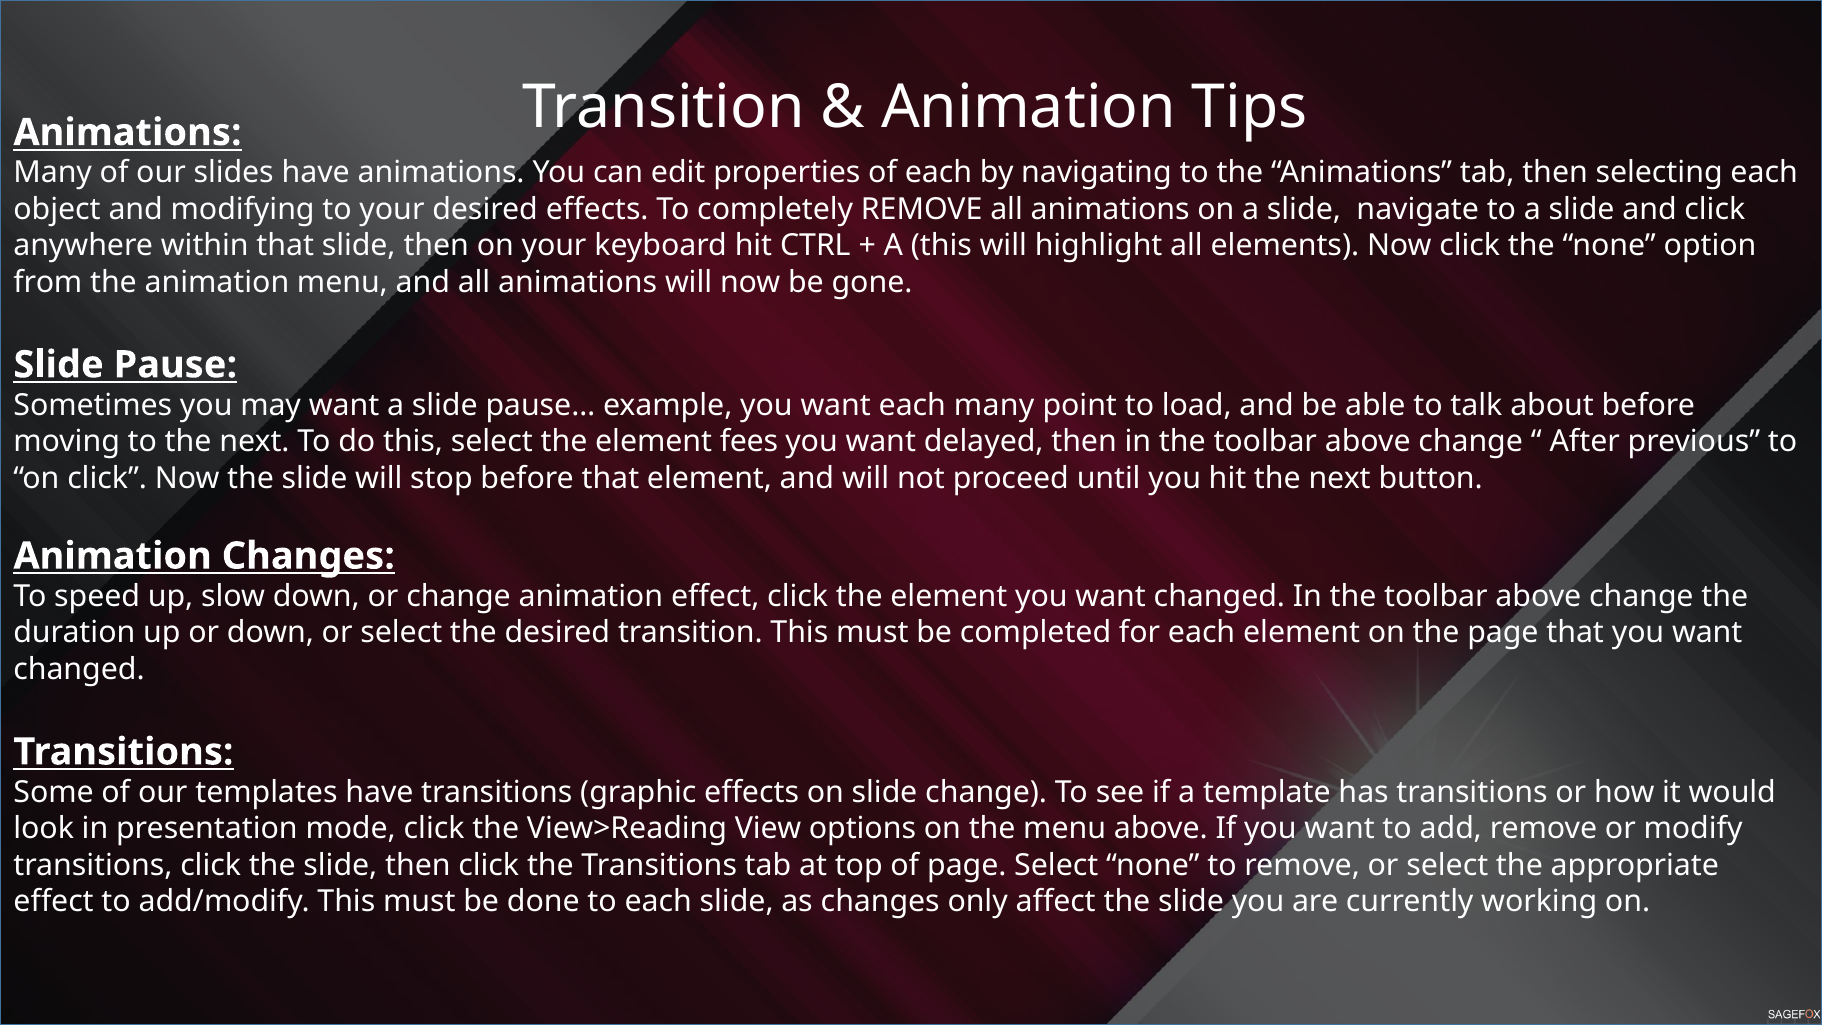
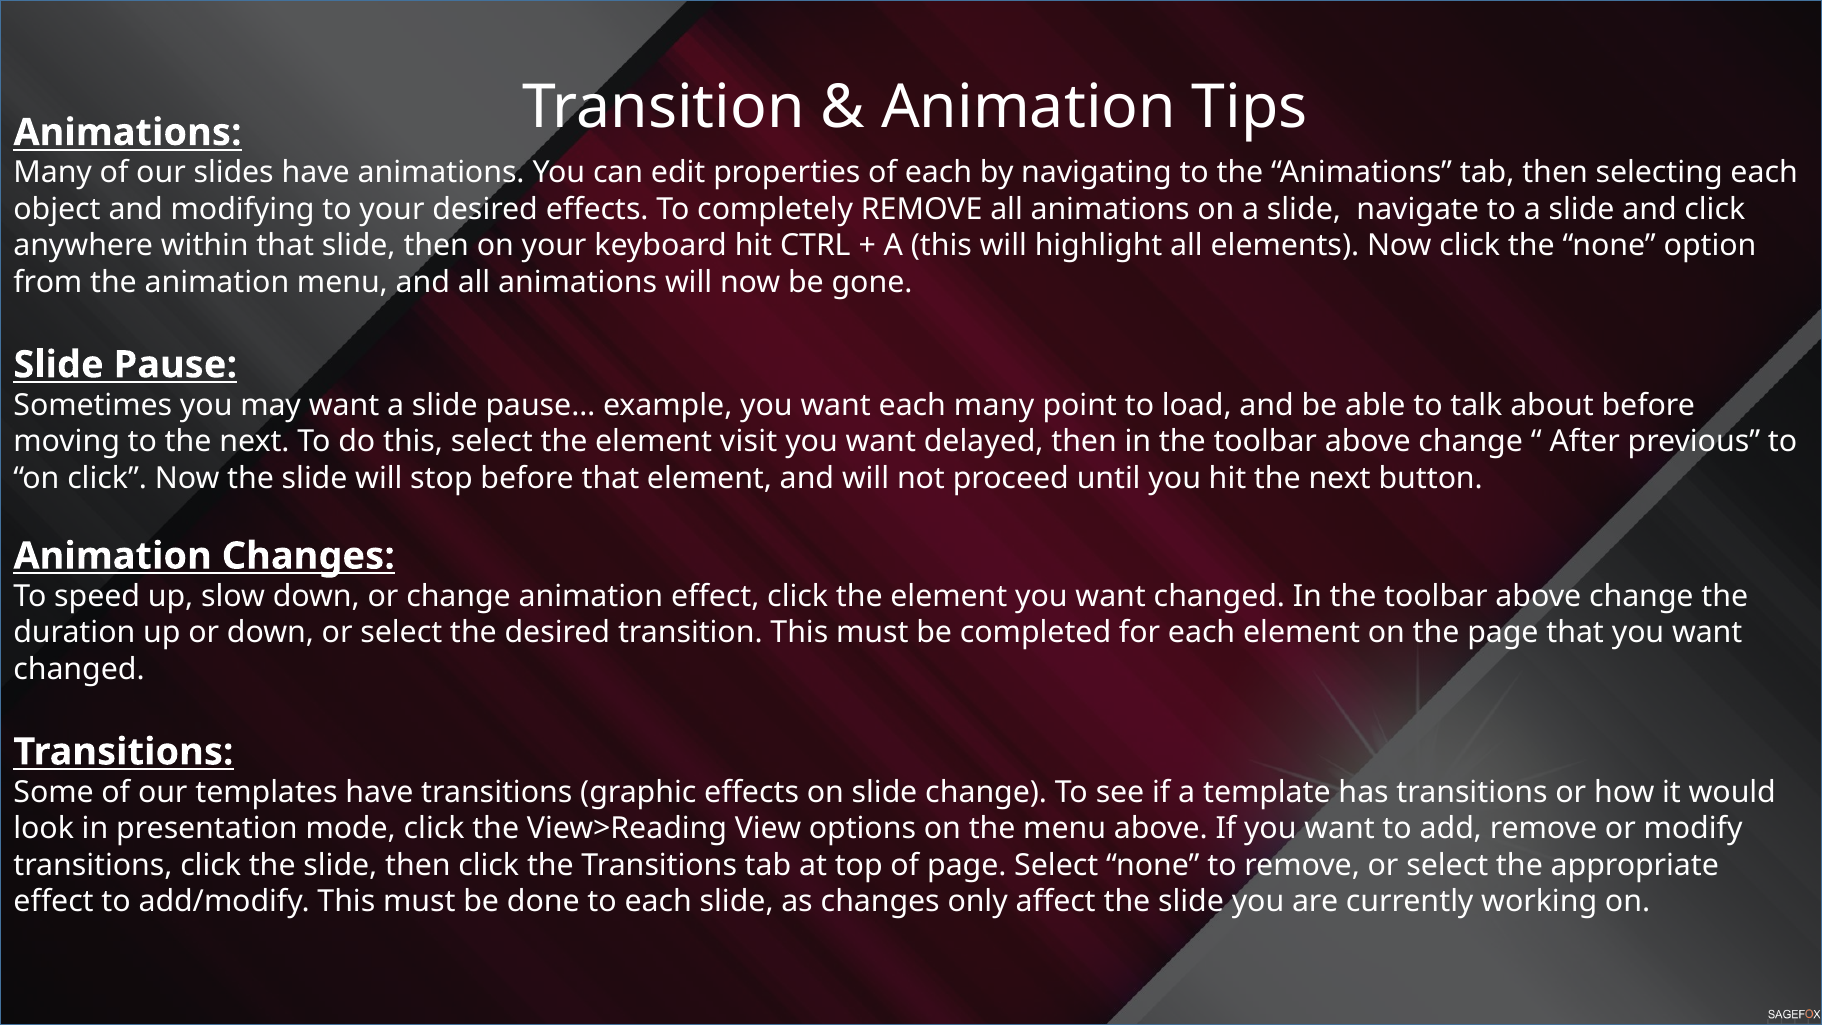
fees: fees -> visit (749, 442)
